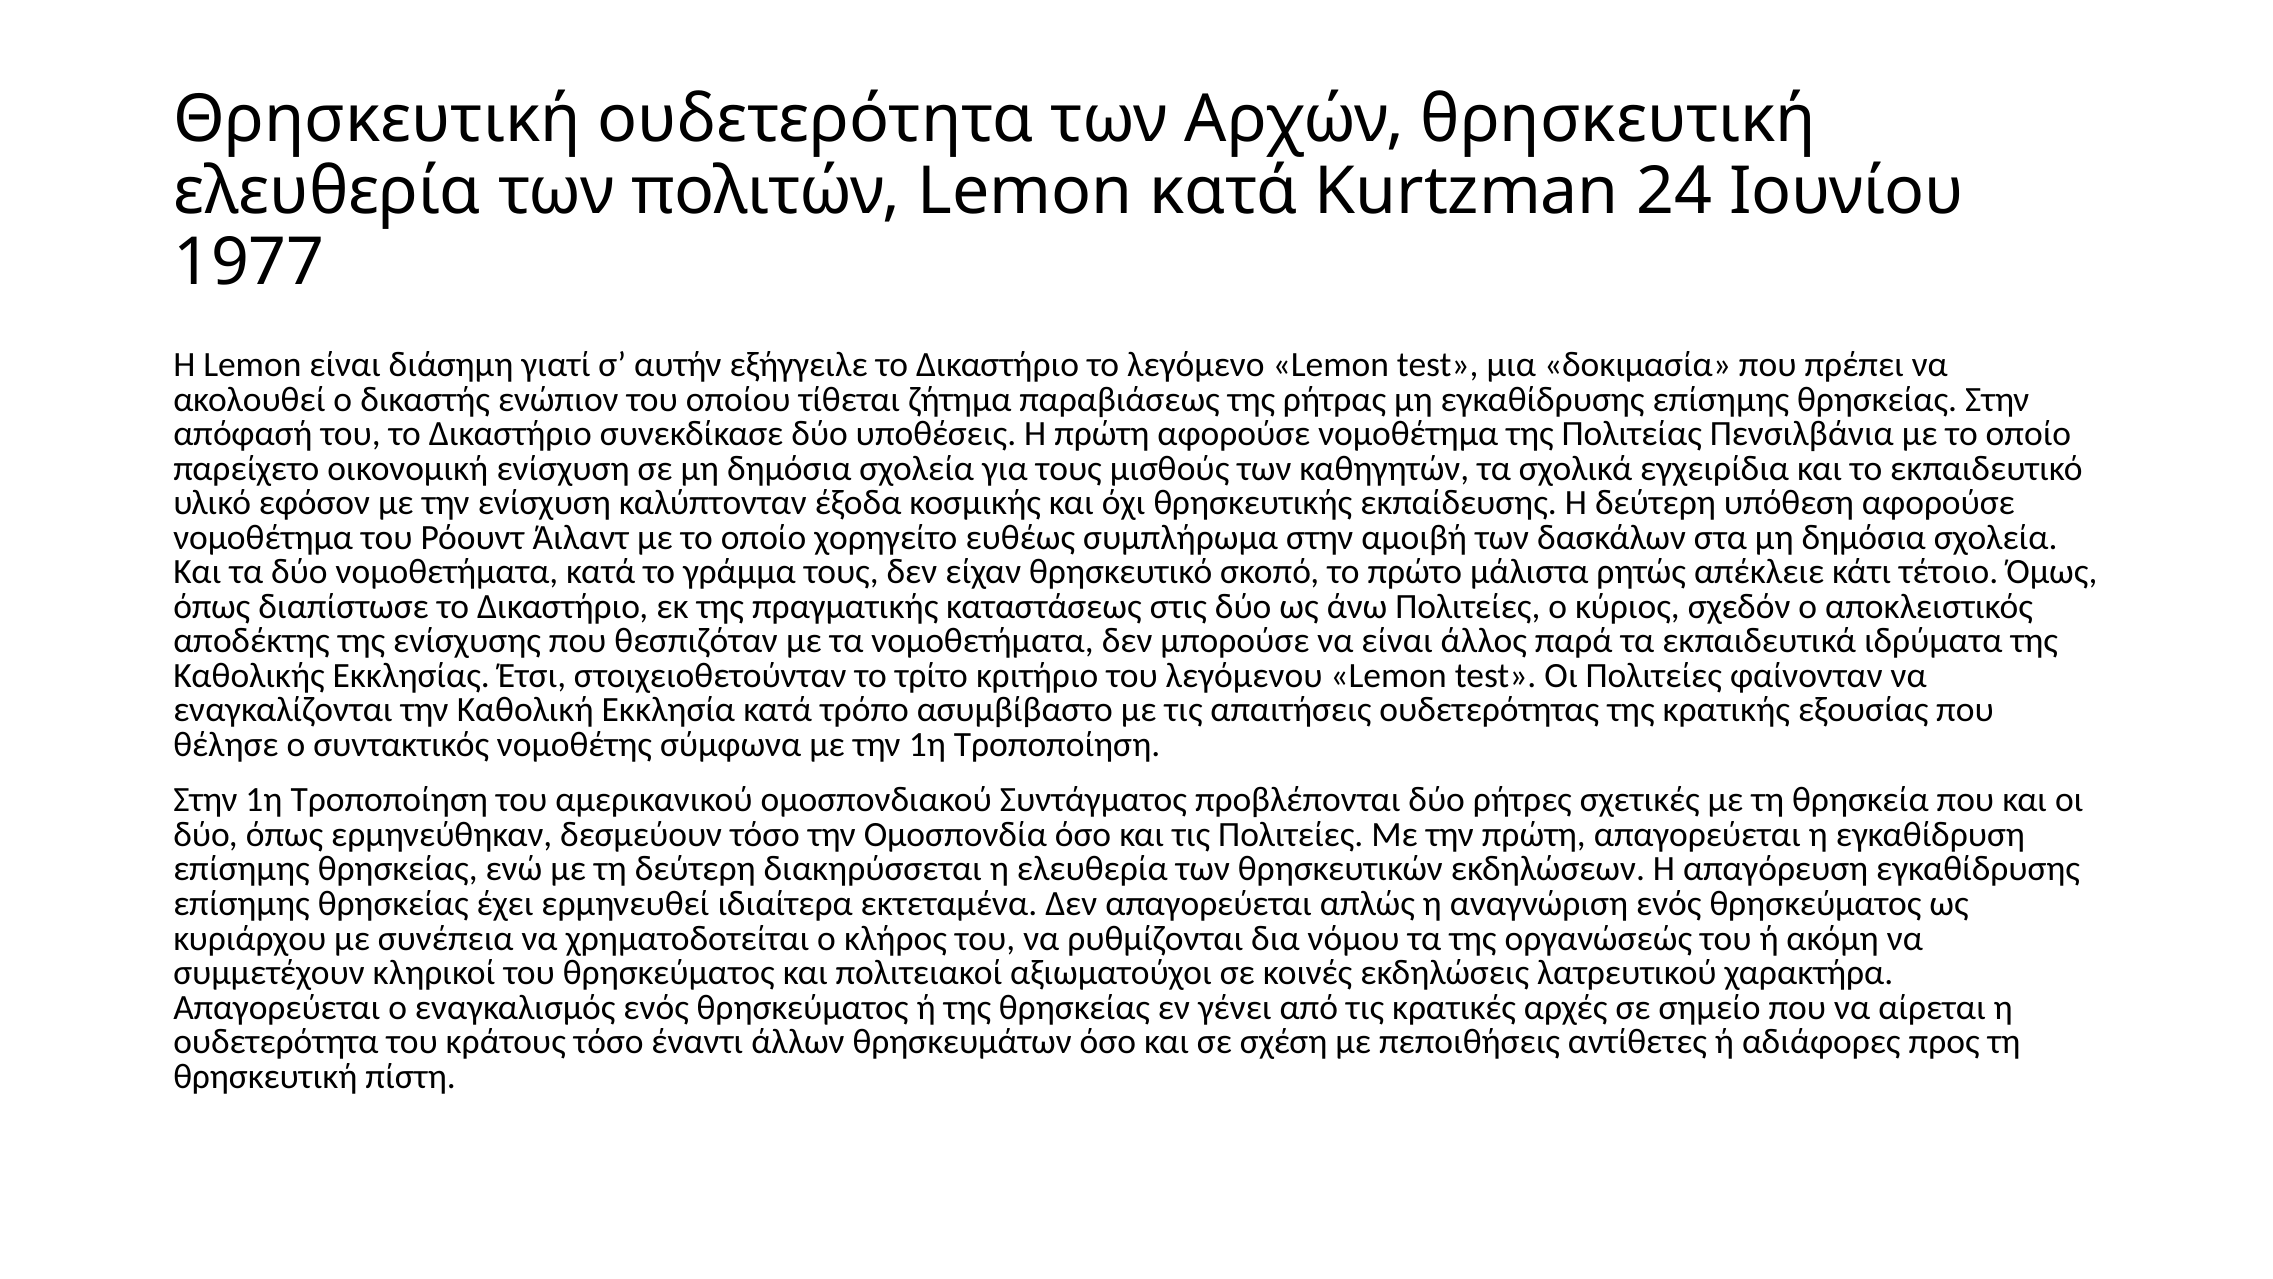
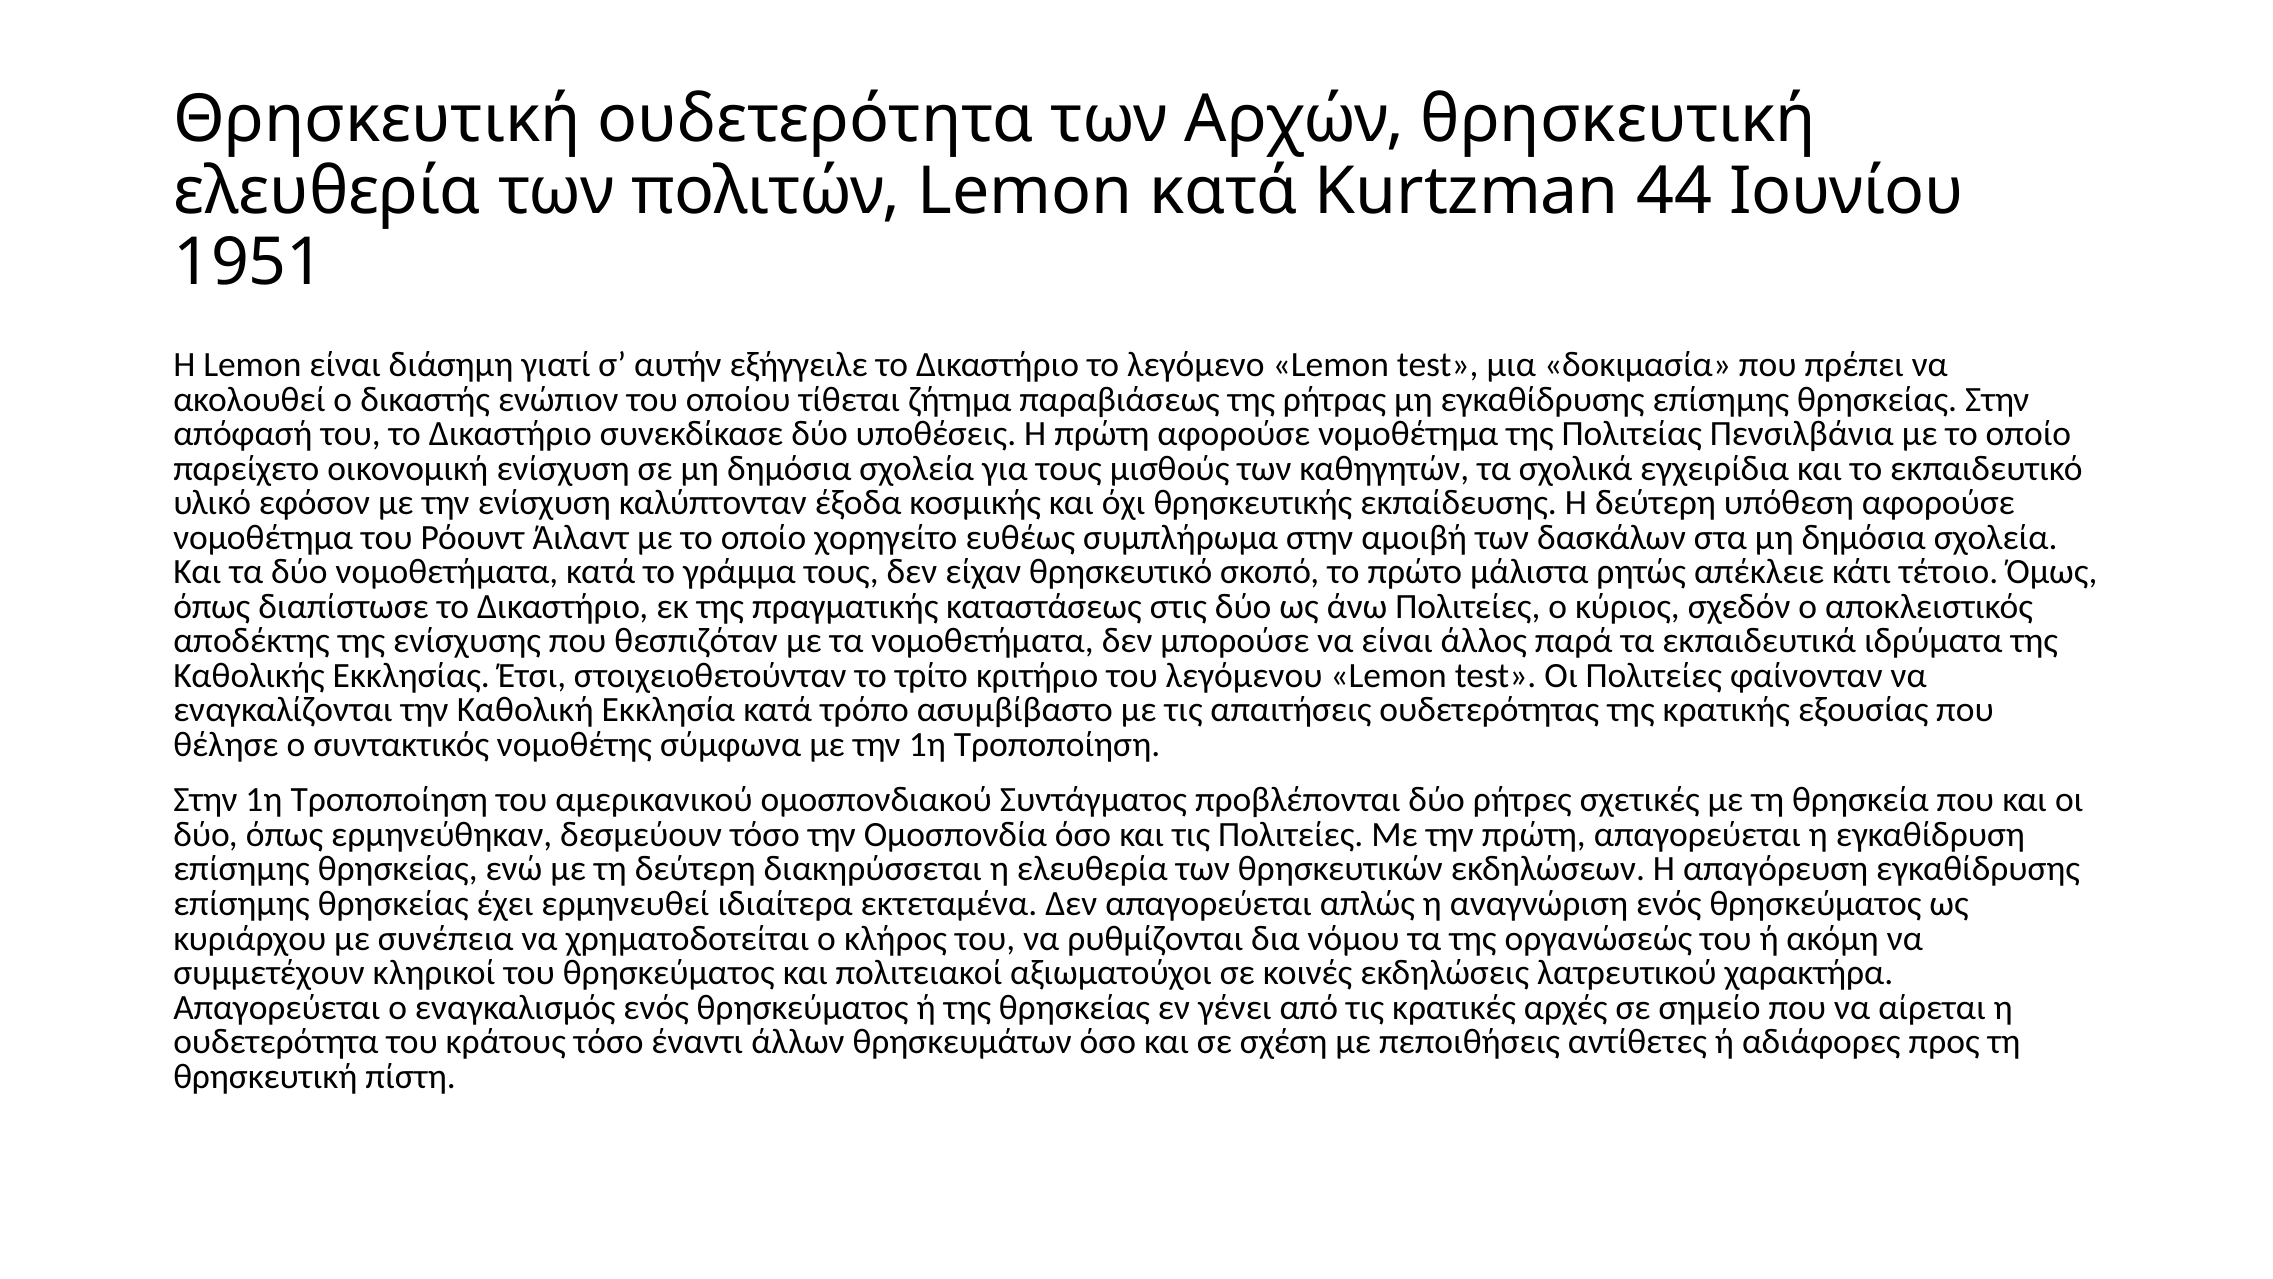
24: 24 -> 44 (1674, 191)
1977: 1977 -> 1951 (249, 263)
